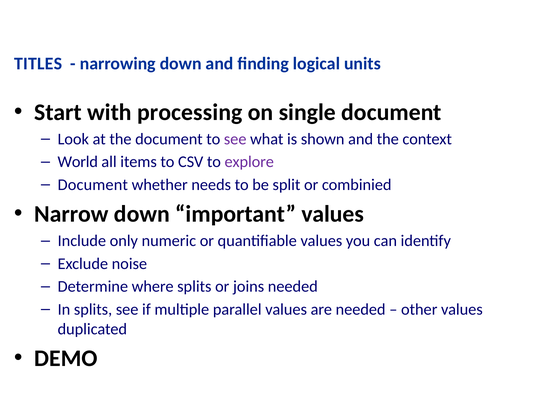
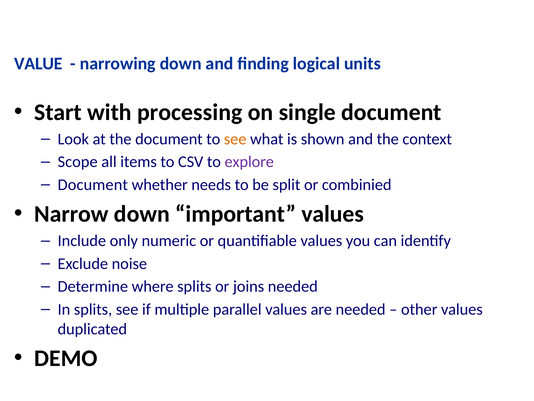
TITLES: TITLES -> VALUE (38, 64)
see colour: purple -> orange (235, 139)
World: World -> Scope (78, 162)
